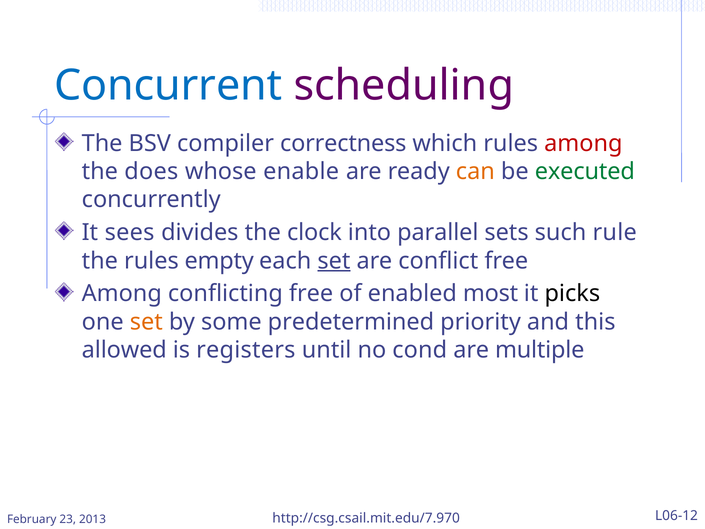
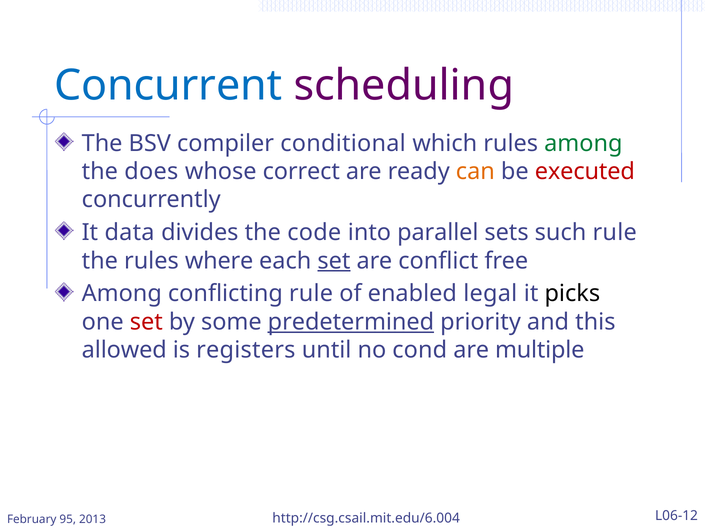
correctness: correctness -> conditional (343, 143)
among colour: red -> green (583, 143)
enable: enable -> correct (301, 171)
executed colour: green -> red (585, 171)
sees: sees -> data (130, 232)
clock: clock -> code (314, 232)
empty: empty -> where (219, 261)
conflicting free: free -> rule (311, 294)
most: most -> legal (490, 294)
set colour: orange -> red (146, 322)
predetermined underline: none -> present (351, 322)
23: 23 -> 95 (68, 519)
http://csg.csail.mit.edu/7.970: http://csg.csail.mit.edu/7.970 -> http://csg.csail.mit.edu/6.004 (366, 518)
